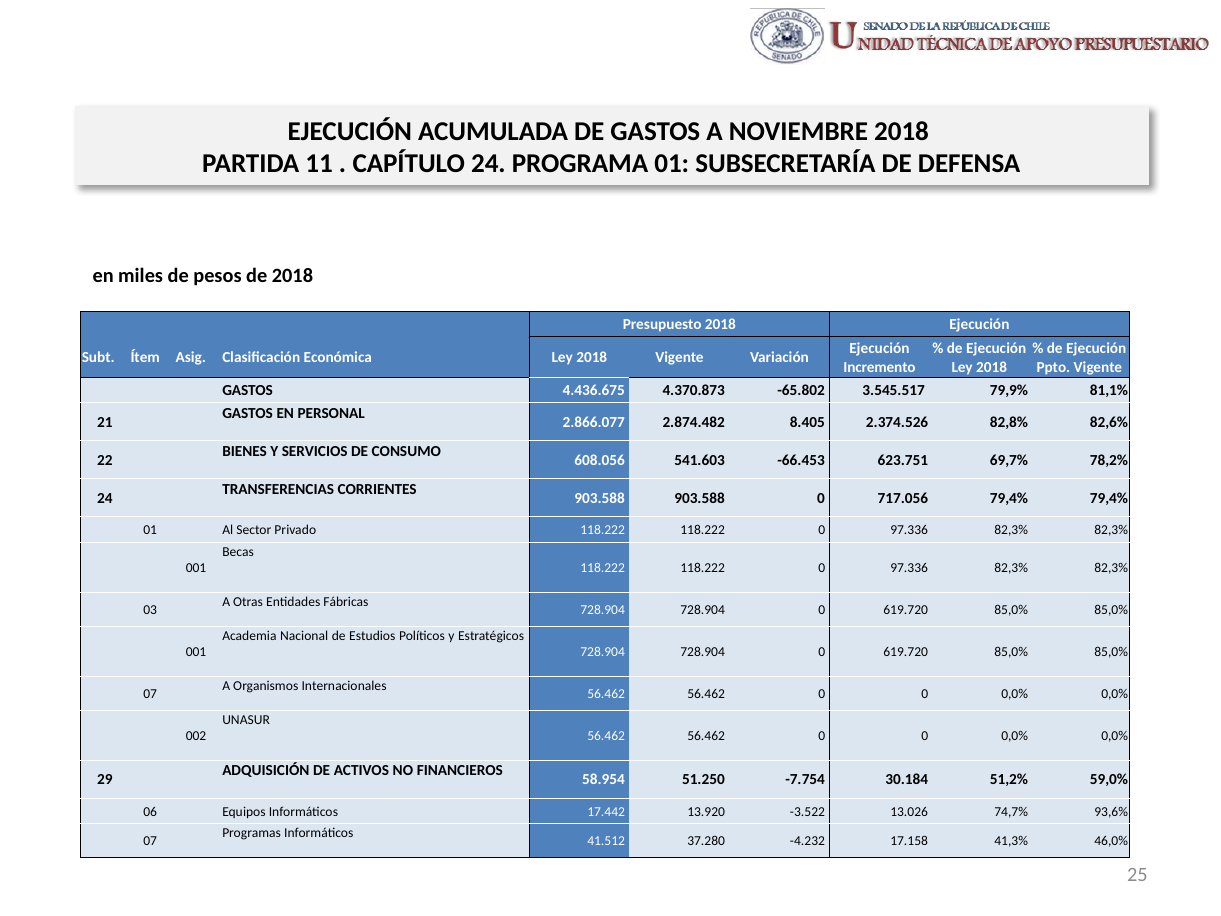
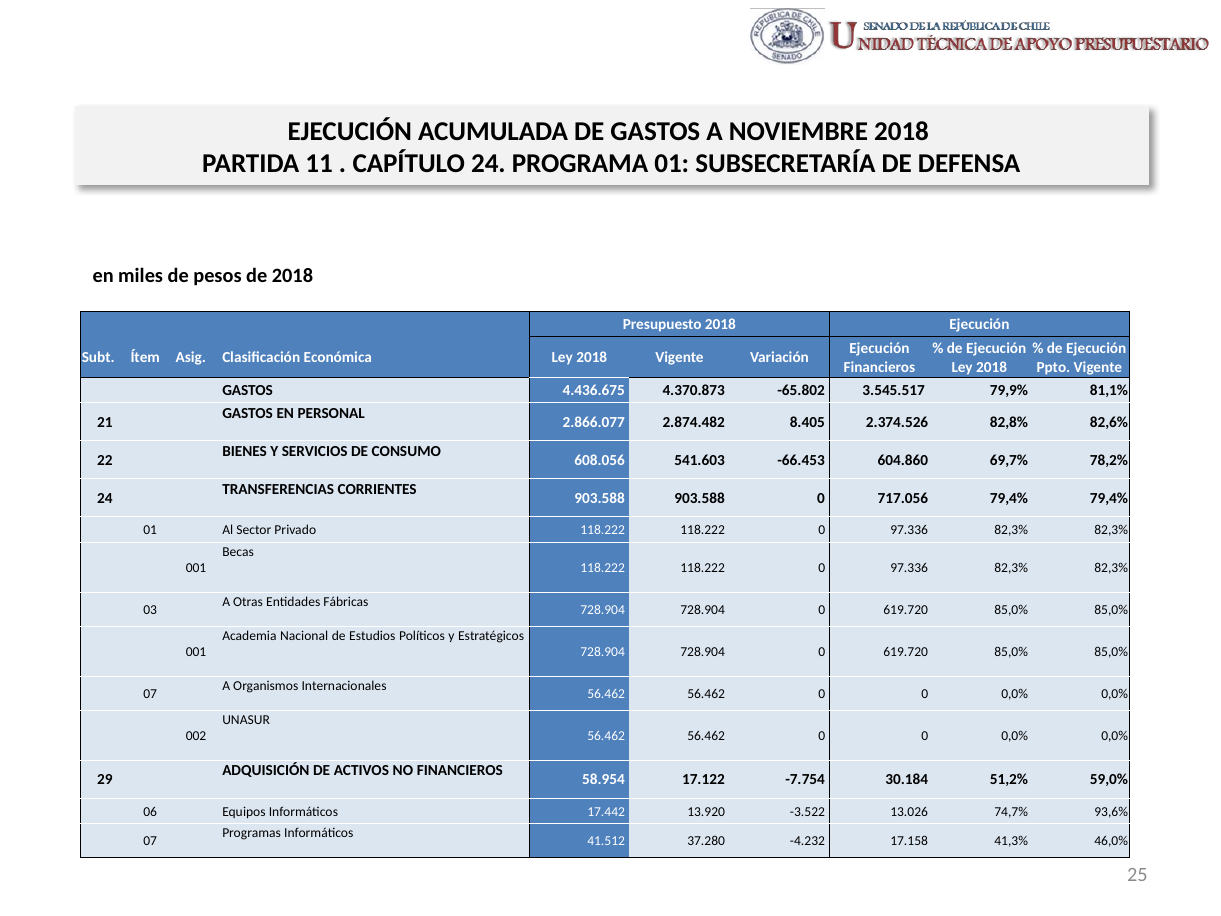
Incremento: Incremento -> Financieros (879, 367)
623.751: 623.751 -> 604.860 (903, 460)
51.250: 51.250 -> 17.122 (703, 780)
